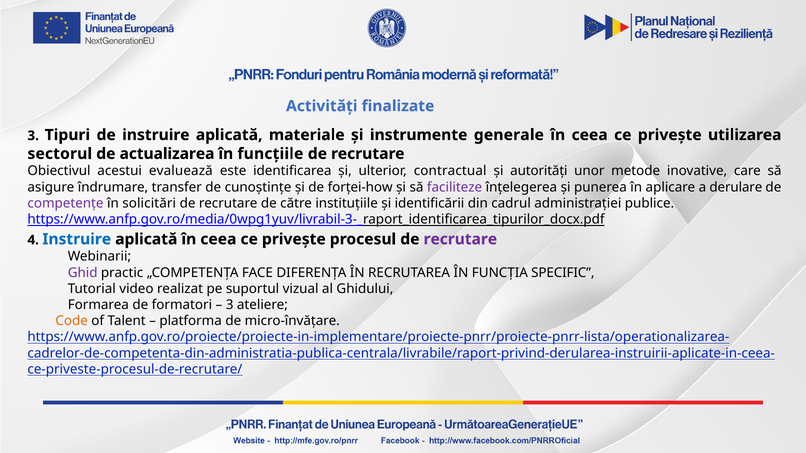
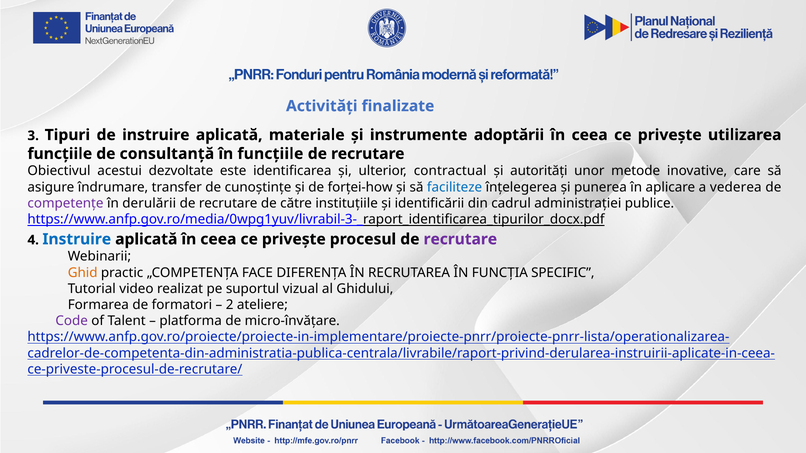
generale: generale -> adoptării (509, 135)
sectorul: sectorul -> funcțiile (60, 154)
actualizarea: actualizarea -> consultanță (167, 154)
evaluează: evaluează -> dezvoltate (181, 171)
faciliteze colour: purple -> blue (455, 187)
derulare: derulare -> vederea (736, 187)
solicitări: solicitări -> derulării (149, 203)
Ghid colour: purple -> orange (83, 273)
3: 3 -> 2 (230, 305)
Code colour: orange -> purple (72, 321)
